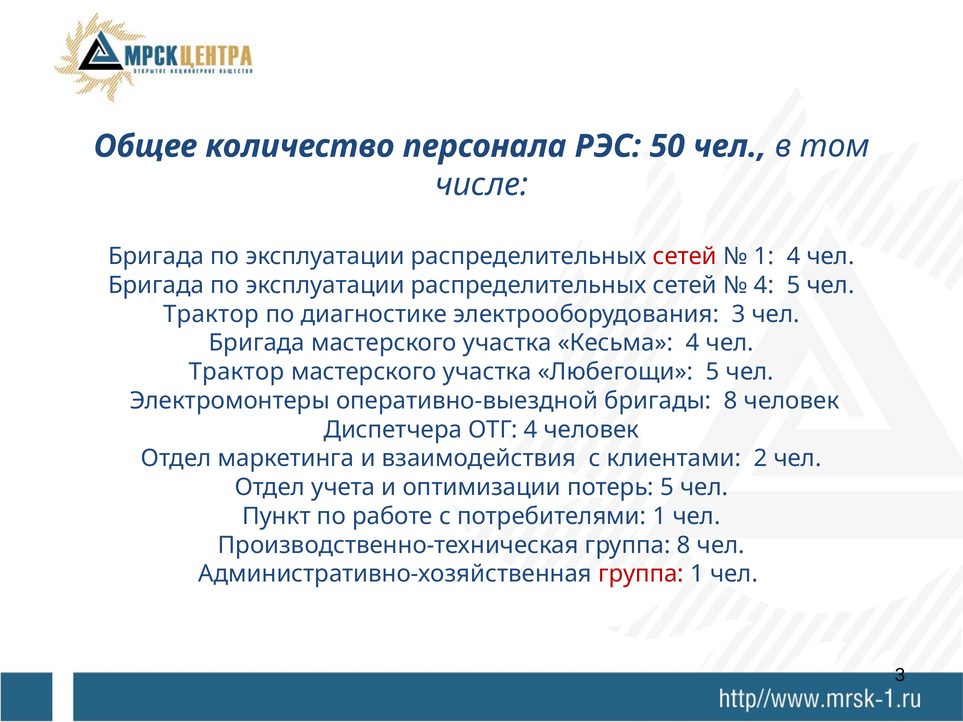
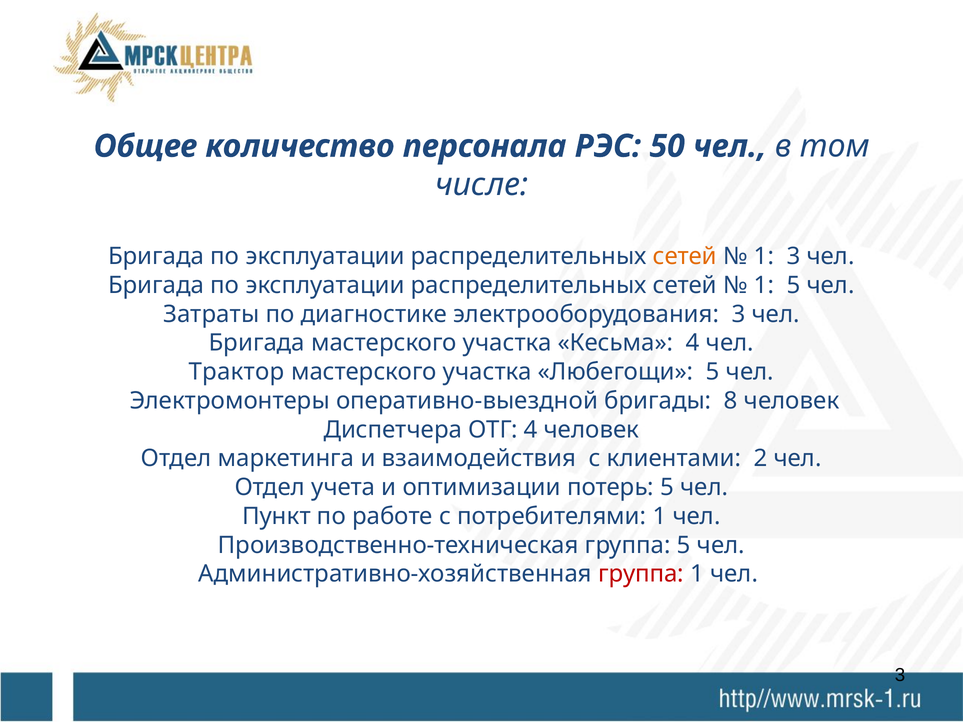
сетей colour: red -> orange (685, 256)
1 4: 4 -> 3 (793, 256)
4: 4 -> 1 (764, 285)
Трактор: Трактор -> Затраты (211, 314)
группа 8: 8 -> 5 (684, 545)
